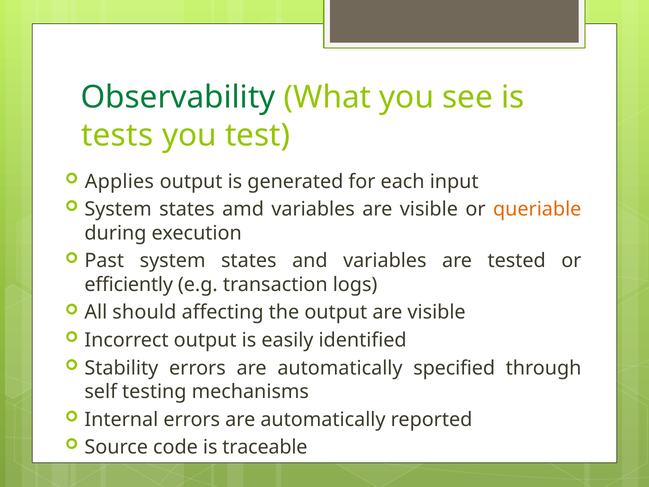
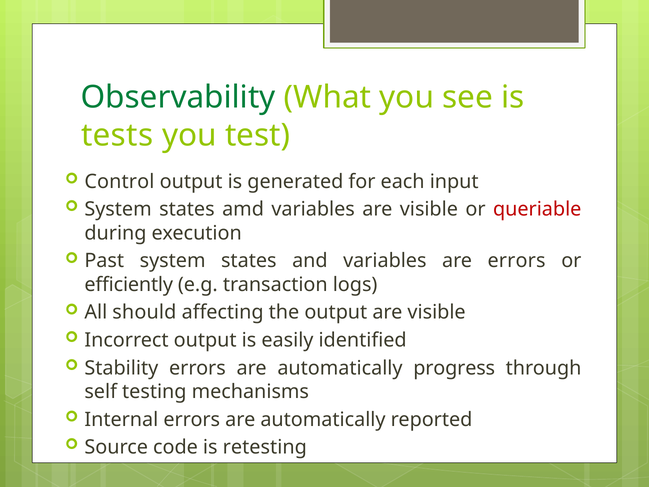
Applies: Applies -> Control (119, 181)
queriable colour: orange -> red (537, 209)
are tested: tested -> errors (517, 261)
specified: specified -> progress (454, 368)
traceable: traceable -> retesting (265, 447)
